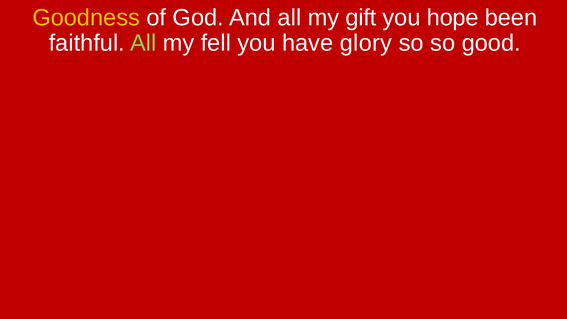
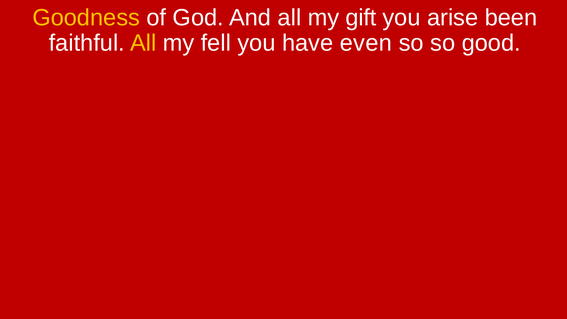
hope: hope -> arise (453, 18)
All colour: light green -> yellow (143, 43)
glory: glory -> even (366, 43)
